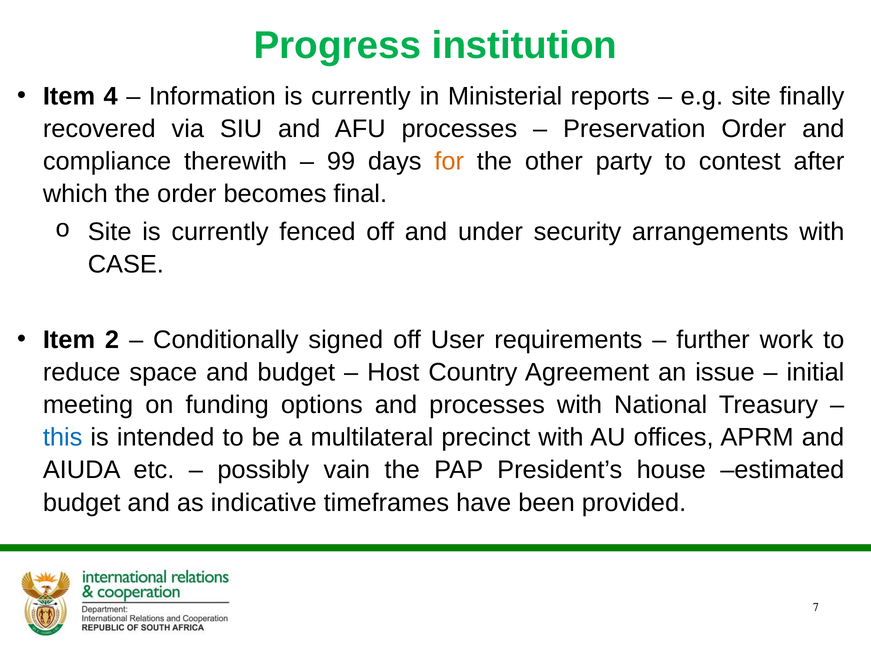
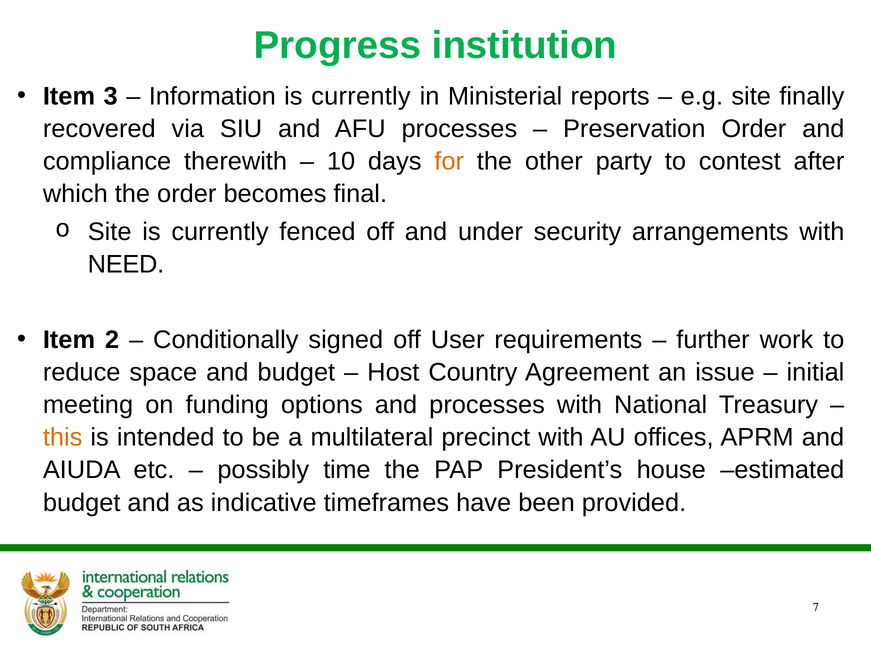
4: 4 -> 3 (111, 96)
99: 99 -> 10 (341, 162)
CASE: CASE -> NEED (126, 264)
this colour: blue -> orange (63, 438)
vain: vain -> time (347, 470)
